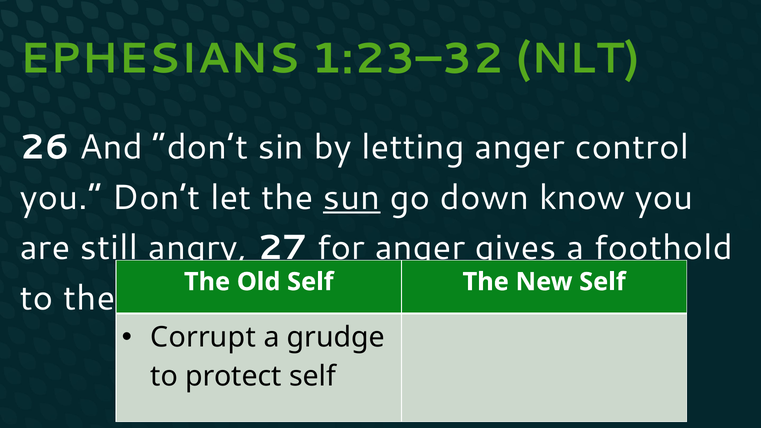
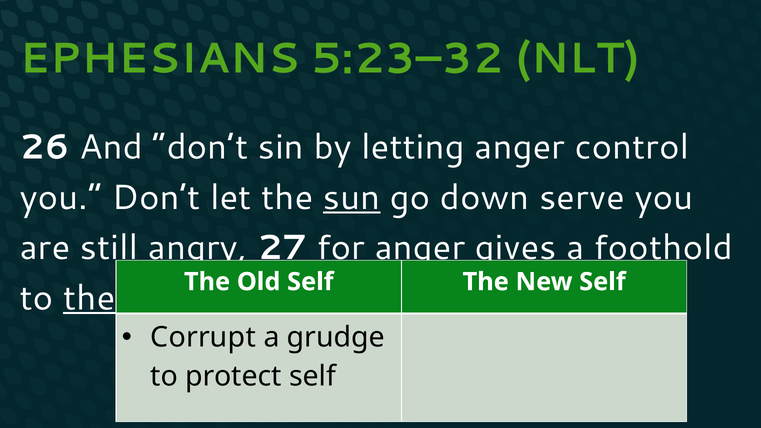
1:23–32: 1:23–32 -> 5:23–32 (407, 59)
know: know -> serve (582, 198)
the underline: none -> present (89, 298)
